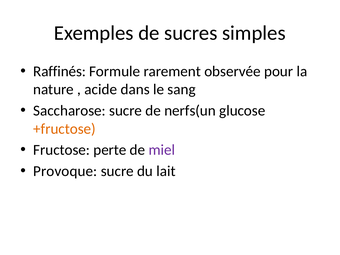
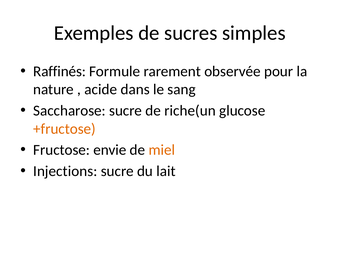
nerfs(un: nerfs(un -> riche(un (190, 111)
perte: perte -> envie (110, 150)
miel colour: purple -> orange (162, 150)
Provoque: Provoque -> Injections (65, 171)
